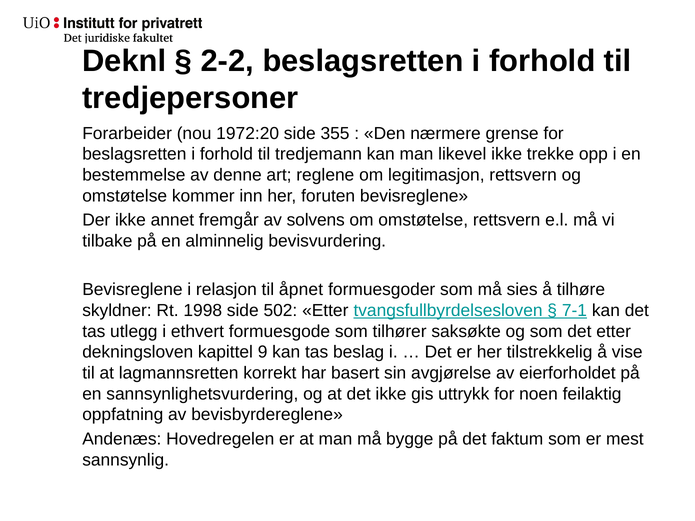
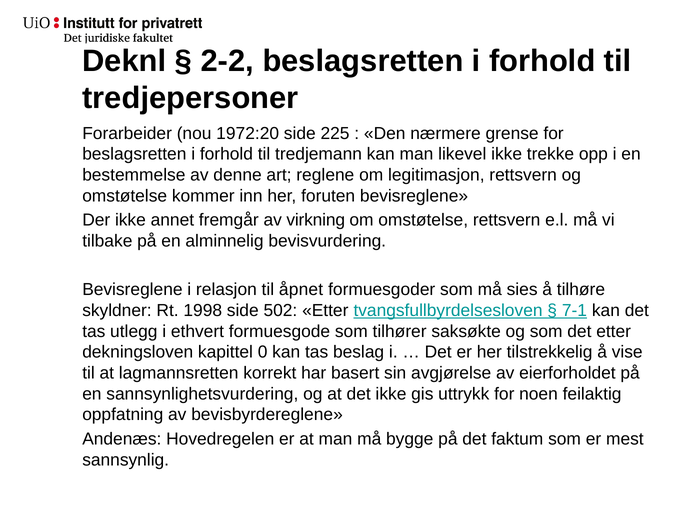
355: 355 -> 225 (335, 133)
solvens: solvens -> virkning (316, 220)
9: 9 -> 0 (263, 352)
